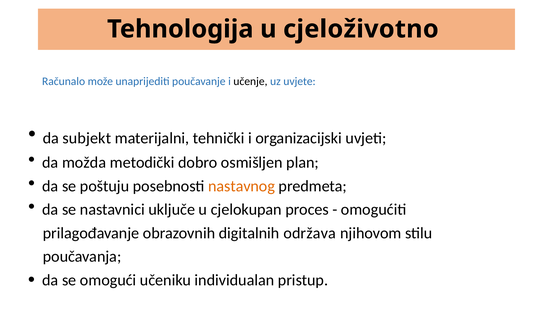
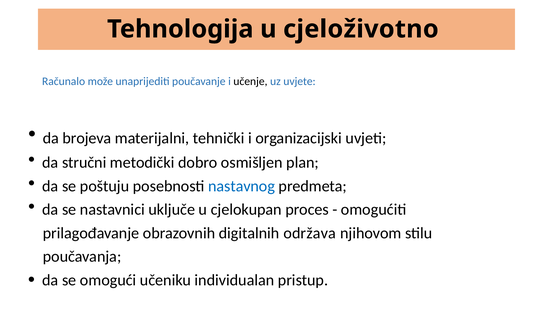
subjekt: subjekt -> brojeva (87, 138)
možda: možda -> stručni (84, 163)
nastavnog colour: orange -> blue (242, 186)
